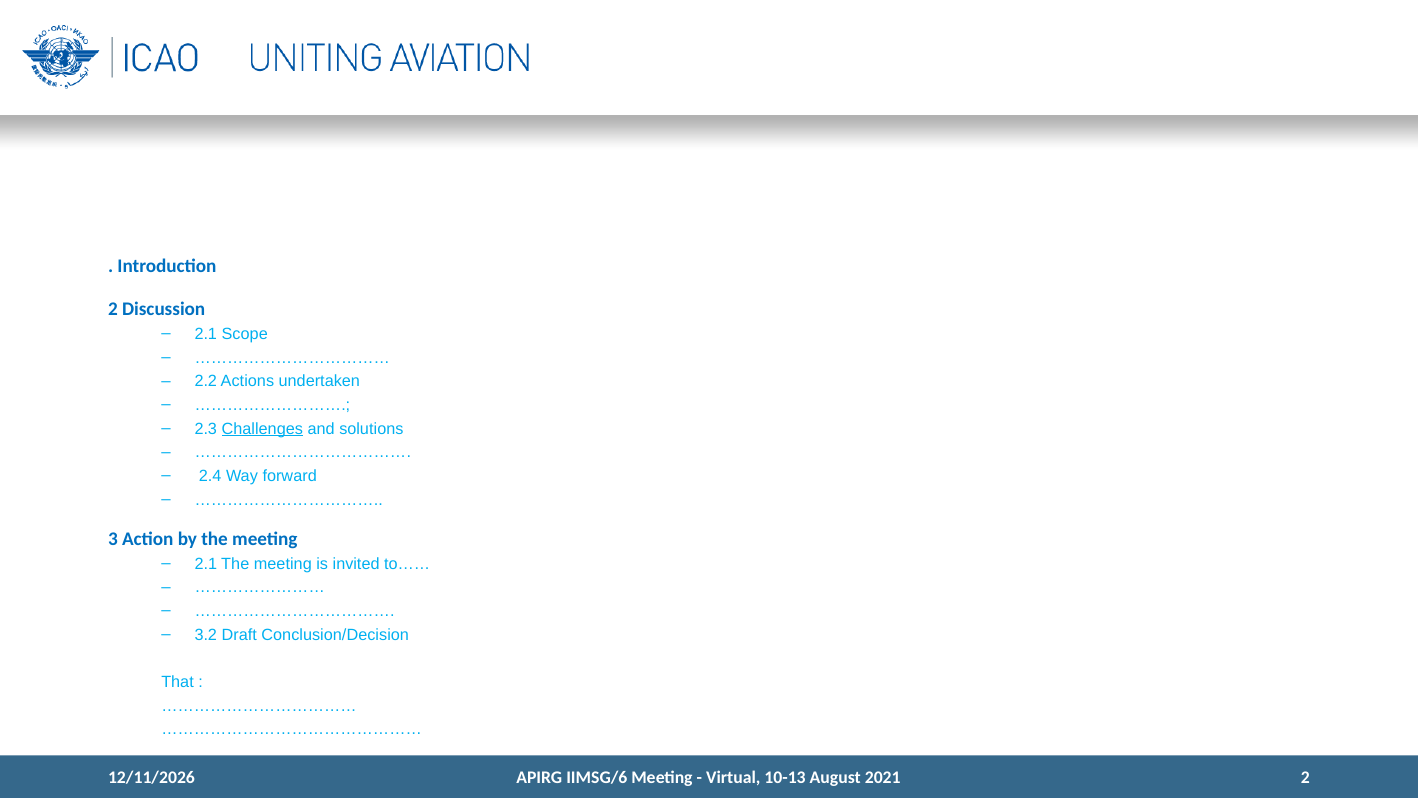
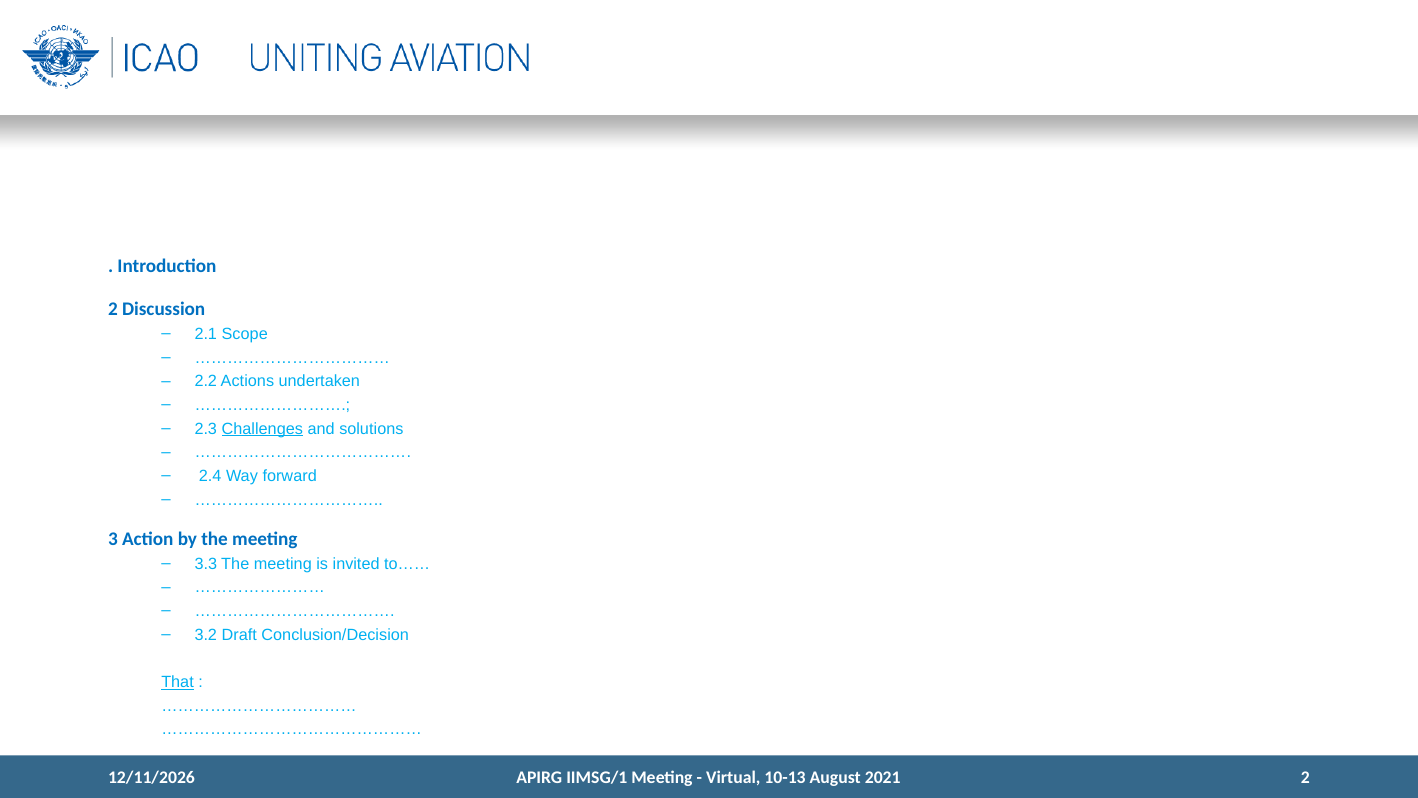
2.1: 2.1 -> 3.3 (206, 564)
That underline: none -> present (178, 682)
IIMSG/6: IIMSG/6 -> IIMSG/1 (597, 777)
